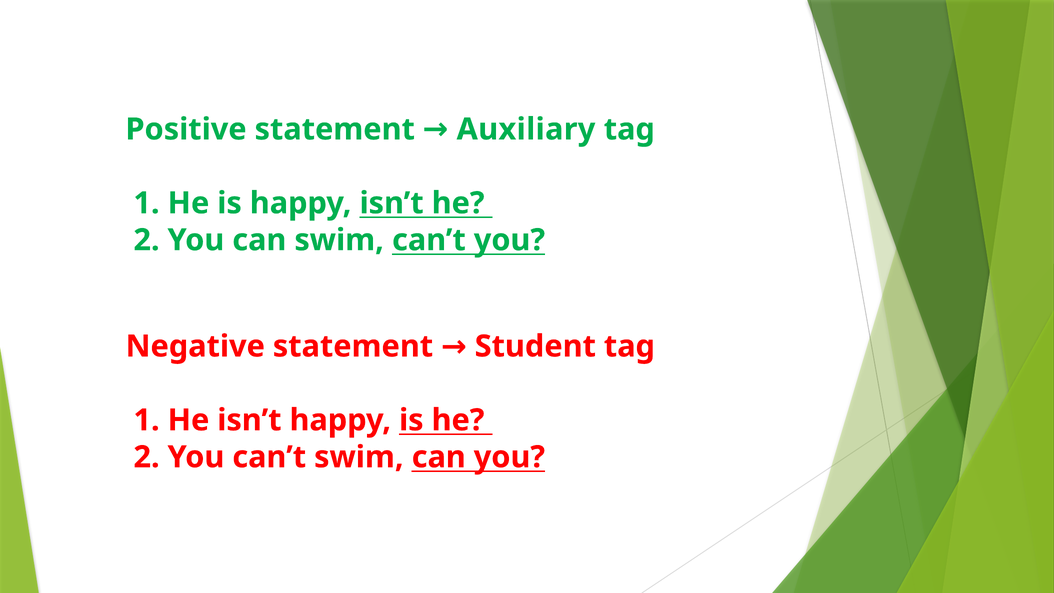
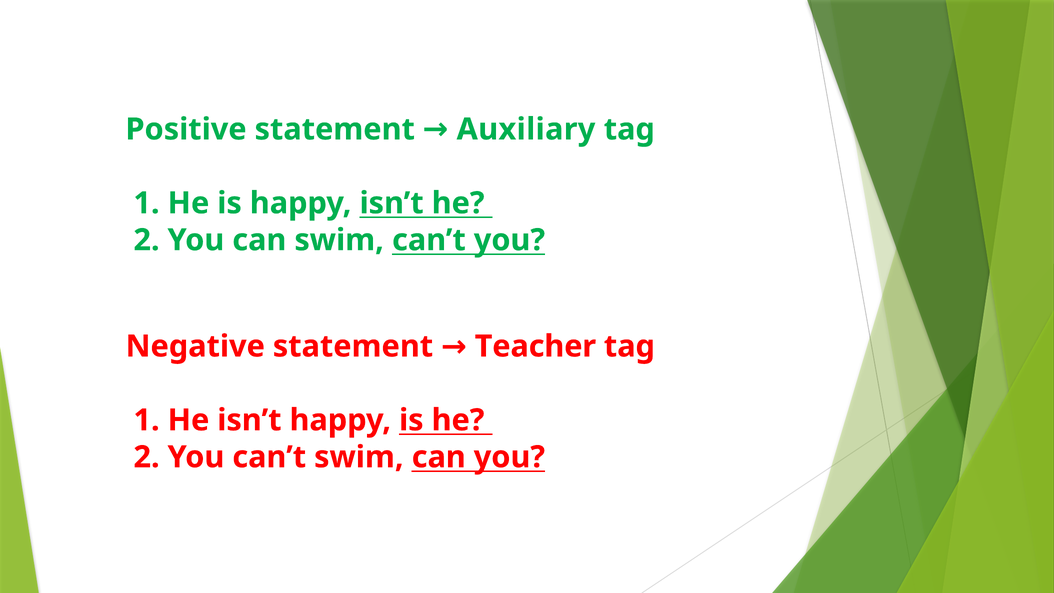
Student: Student -> Teacher (535, 346)
